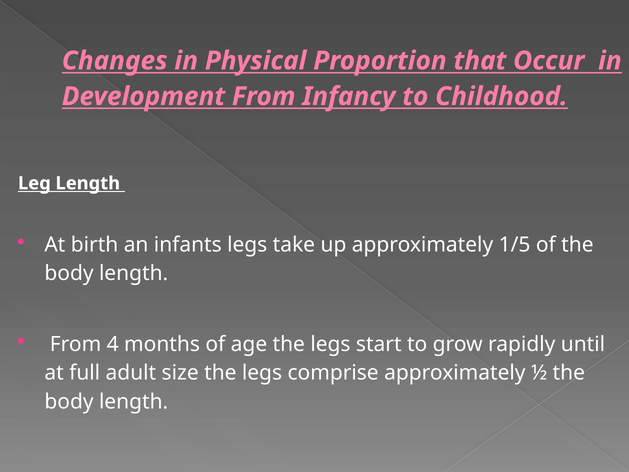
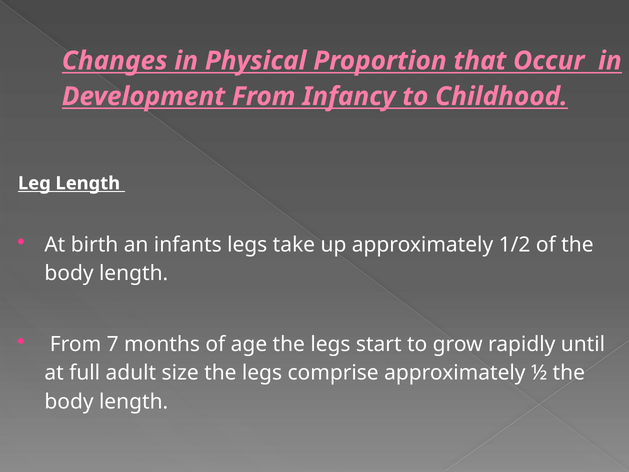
1/5: 1/5 -> 1/2 (515, 245)
4: 4 -> 7 (113, 344)
